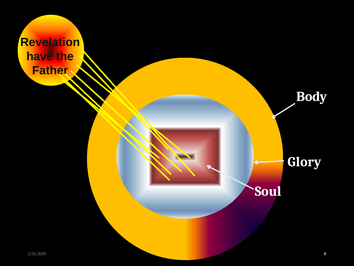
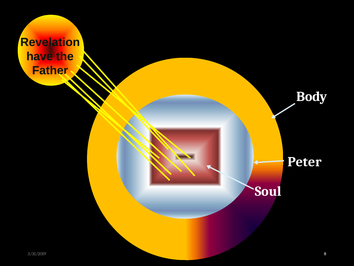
Glory: Glory -> Peter (305, 161)
